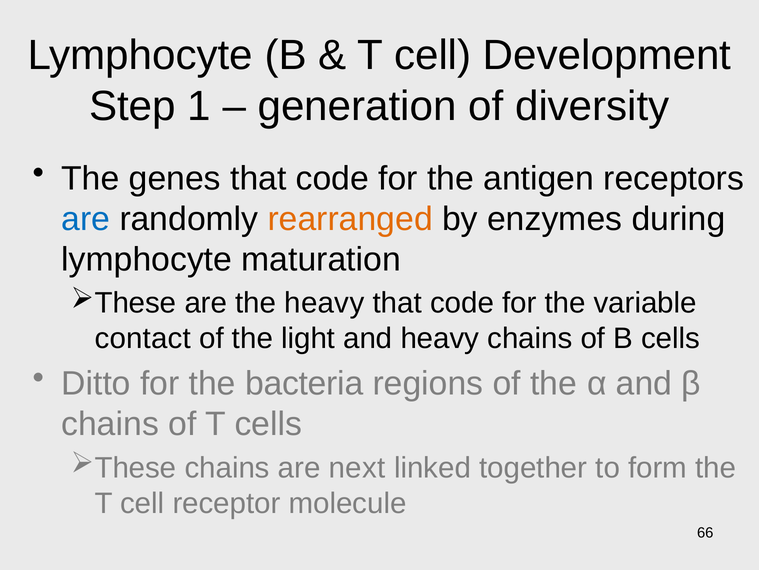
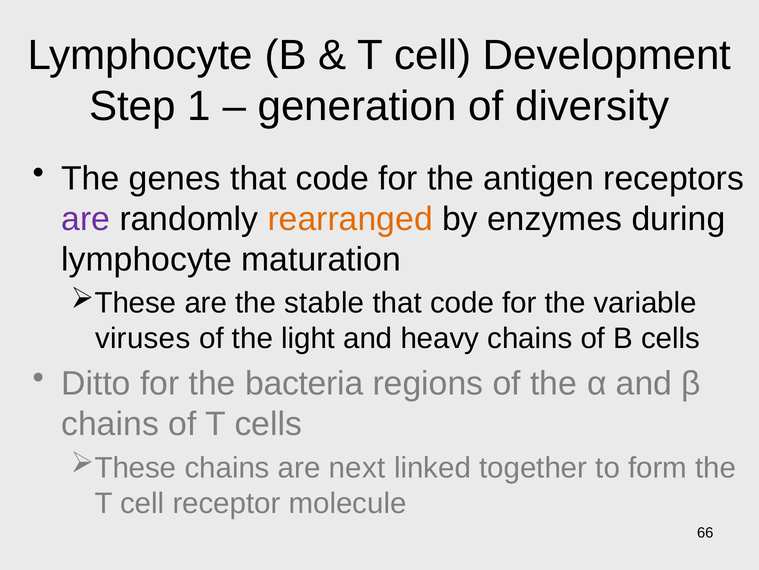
are colour: blue -> purple (86, 219)
the heavy: heavy -> stable (324, 303)
contact: contact -> viruses (143, 338)
